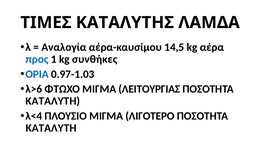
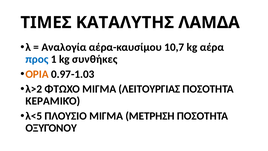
14,5: 14,5 -> 10,7 (174, 47)
ΟΡΙΑ colour: blue -> orange (37, 74)
λ>6: λ>6 -> λ>2 (34, 89)
ΚΑΤΑΛΥΤΗ: ΚΑΤΑΛΥΤΗ -> ΚΕΡΑΜΙΚΌ (53, 101)
λ<4: λ<4 -> λ<5 (34, 116)
ΛΙΓΟΤΕΡΟ: ΛΙΓΟΤΕΡΟ -> ΜΕΤΡΗΣΗ (150, 116)
ΚΑΤΑΛΥΤΗ: ΚΑΤΑΛΥΤΗ -> ΟΞΥΓΌΝΟΥ (51, 128)
